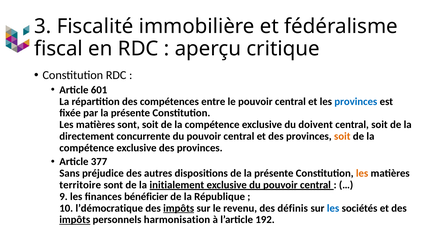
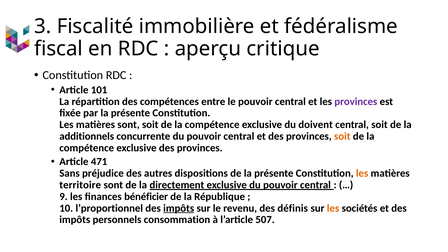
601: 601 -> 101 (99, 90)
provinces colour: blue -> purple (356, 102)
directement: directement -> additionnels (87, 136)
377: 377 -> 471 (99, 162)
initialement: initialement -> directement (177, 185)
l’démocratique: l’démocratique -> l’proportionnel (109, 208)
les colour: blue -> orange (333, 208)
impôts underline: present -> none (75, 220)
harmonisation: harmonisation -> consommation (177, 220)
192: 192 -> 507 (265, 220)
